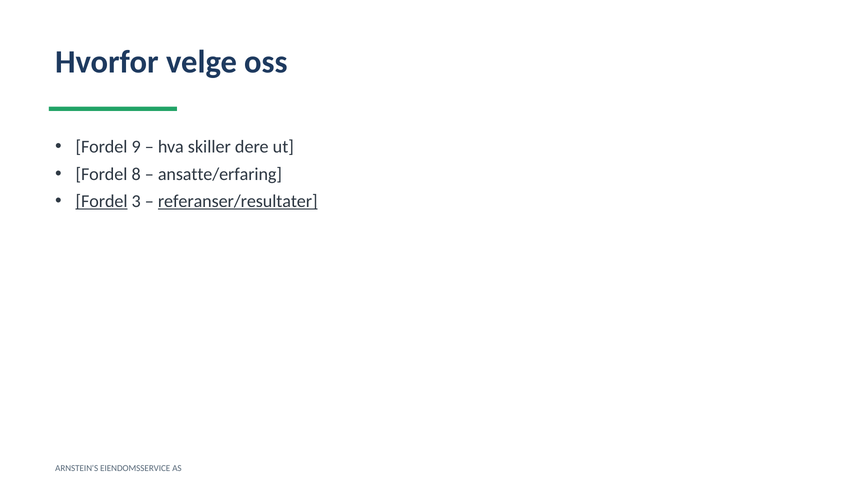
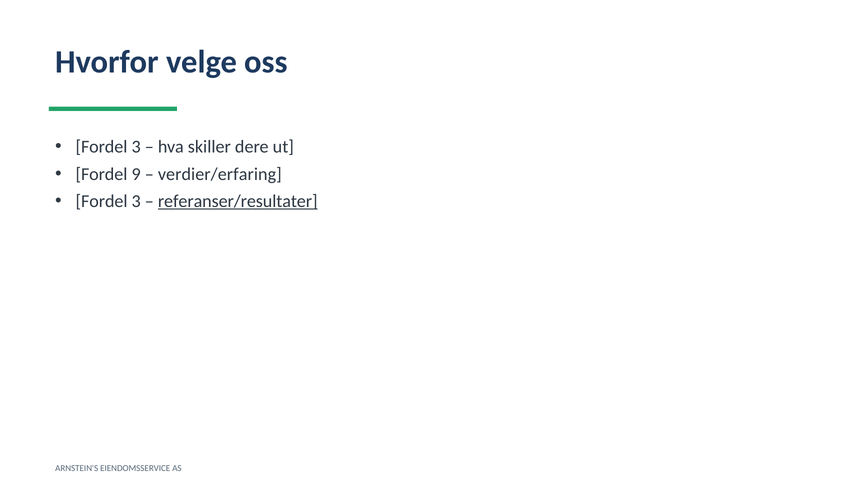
9: 9 -> 3 (136, 147)
8: 8 -> 9 (136, 174)
ansatte/erfaring: ansatte/erfaring -> verdier/erfaring (220, 174)
Fordel underline: present -> none (102, 201)
